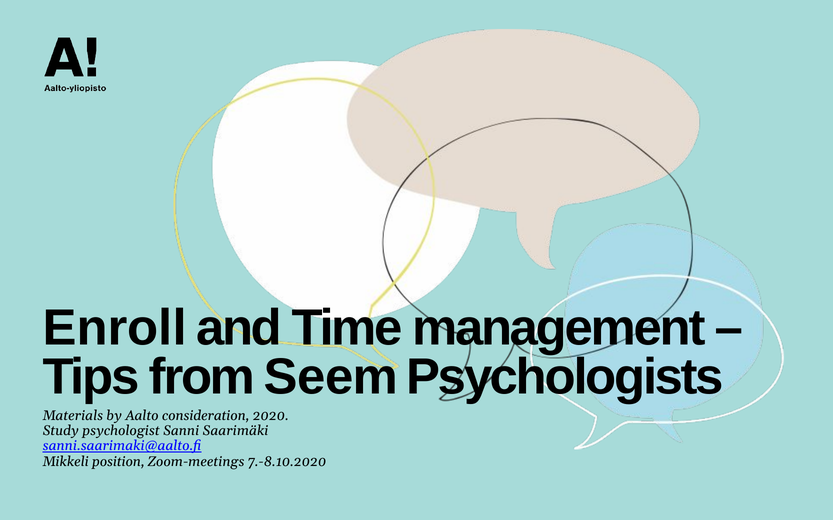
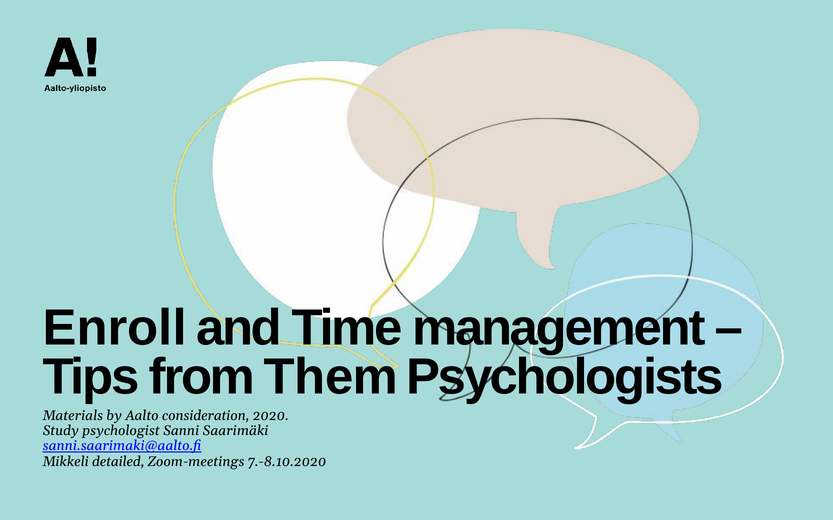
Seem: Seem -> Them (331, 377)
position: position -> detailed (118, 462)
